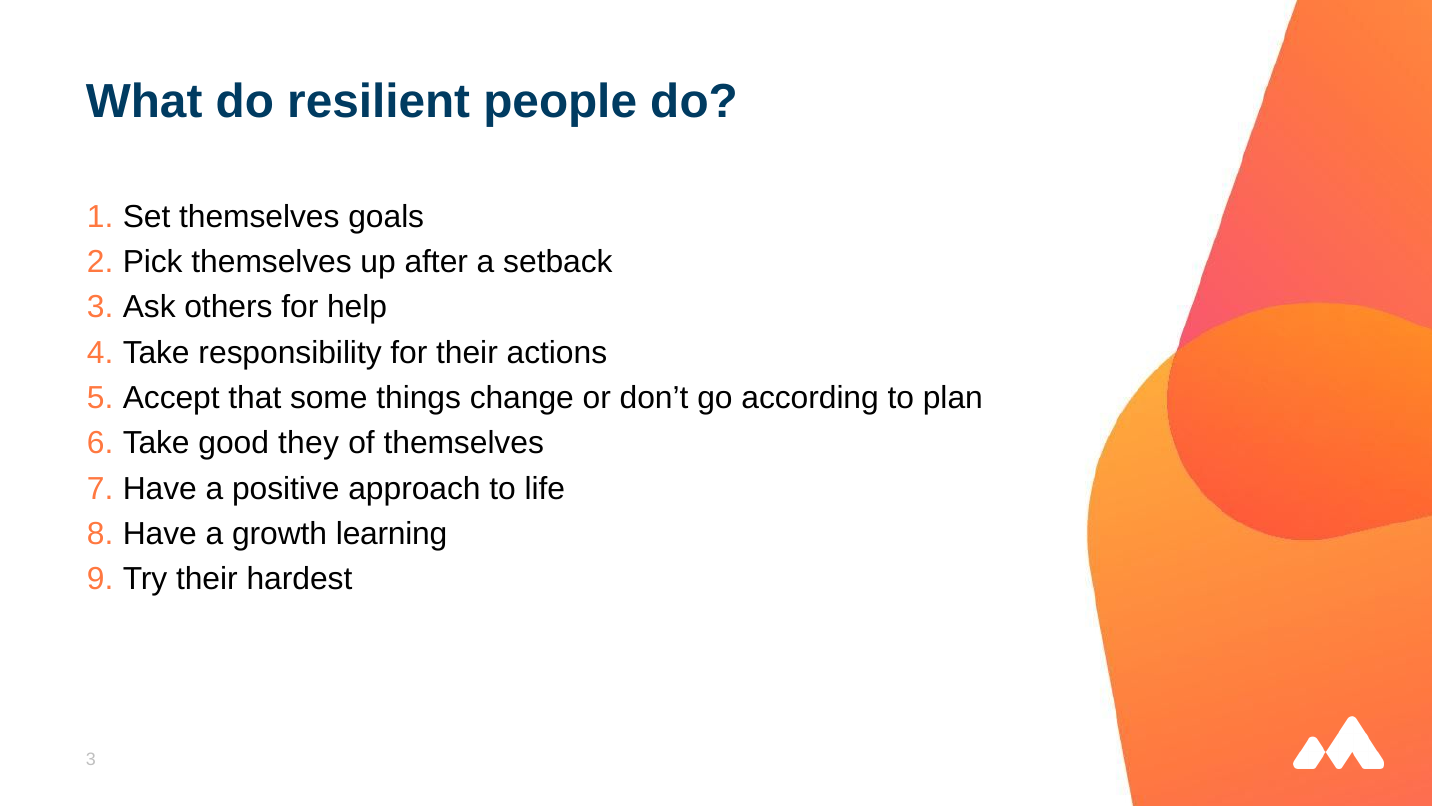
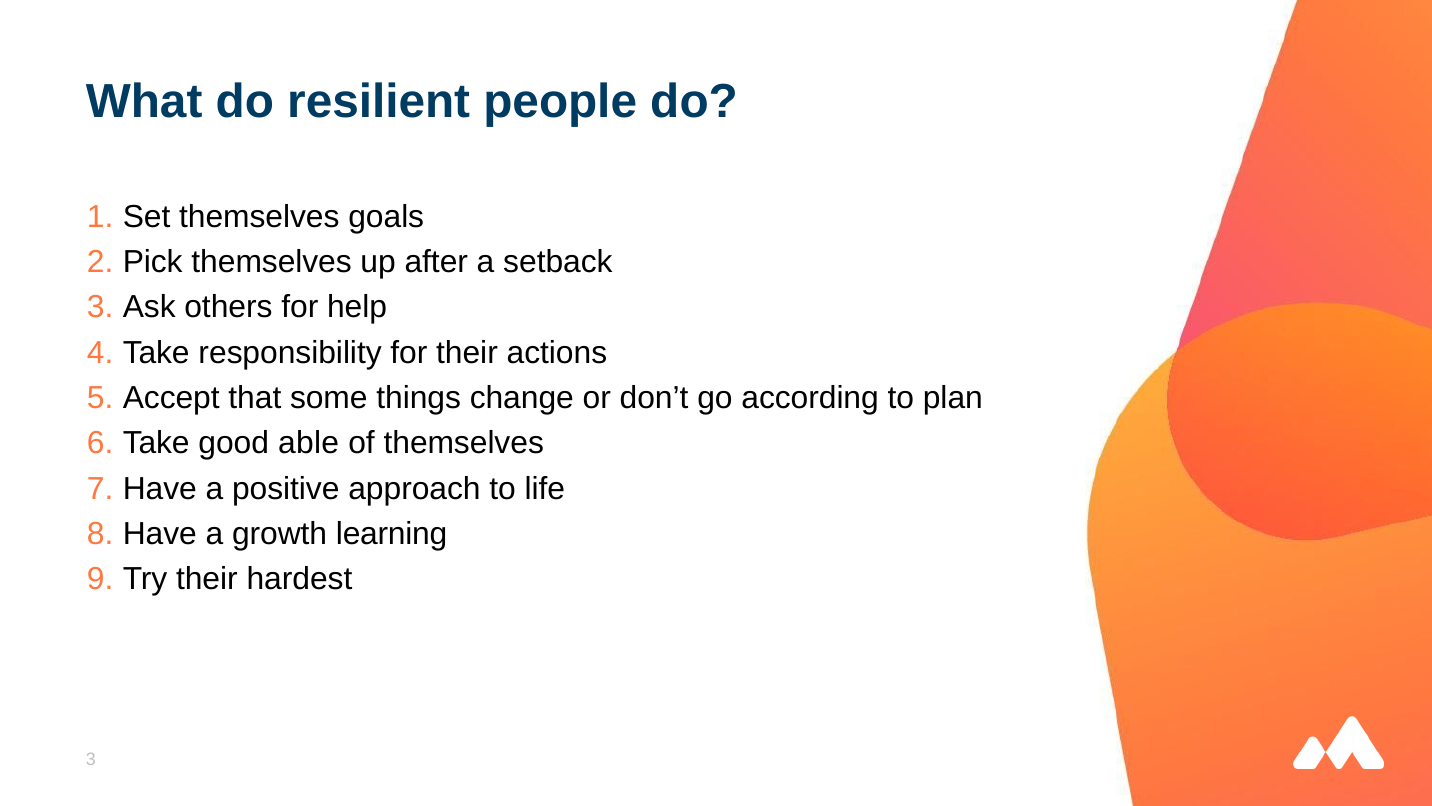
they: they -> able (309, 443)
